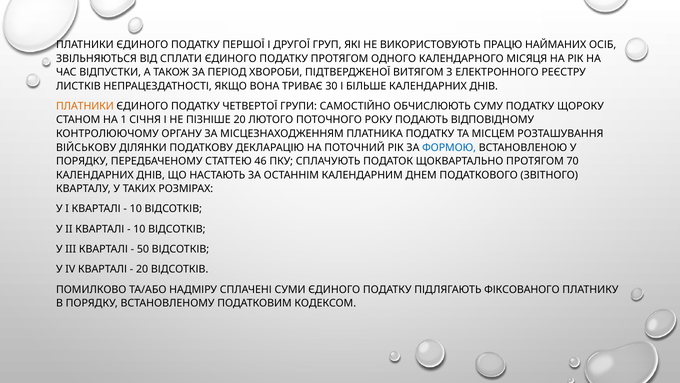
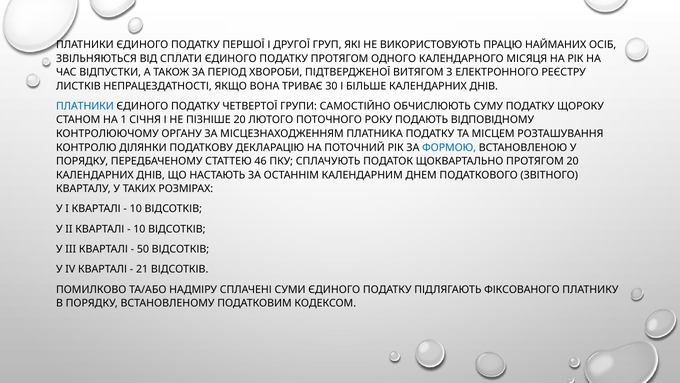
ПЛАТНИКИ colour: orange -> blue (85, 106)
ВІЙСЬКОВУ: ВІЙСЬКОВУ -> КОНТРОЛЮ (86, 147)
ПРОТЯГОМ 70: 70 -> 20 (573, 161)
20: 20 -> 21 (142, 269)
